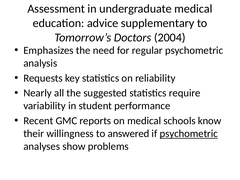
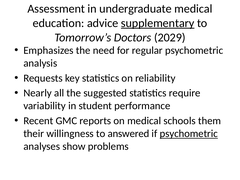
supplementary underline: none -> present (158, 23)
2004: 2004 -> 2029 (170, 37)
know: know -> them (210, 121)
